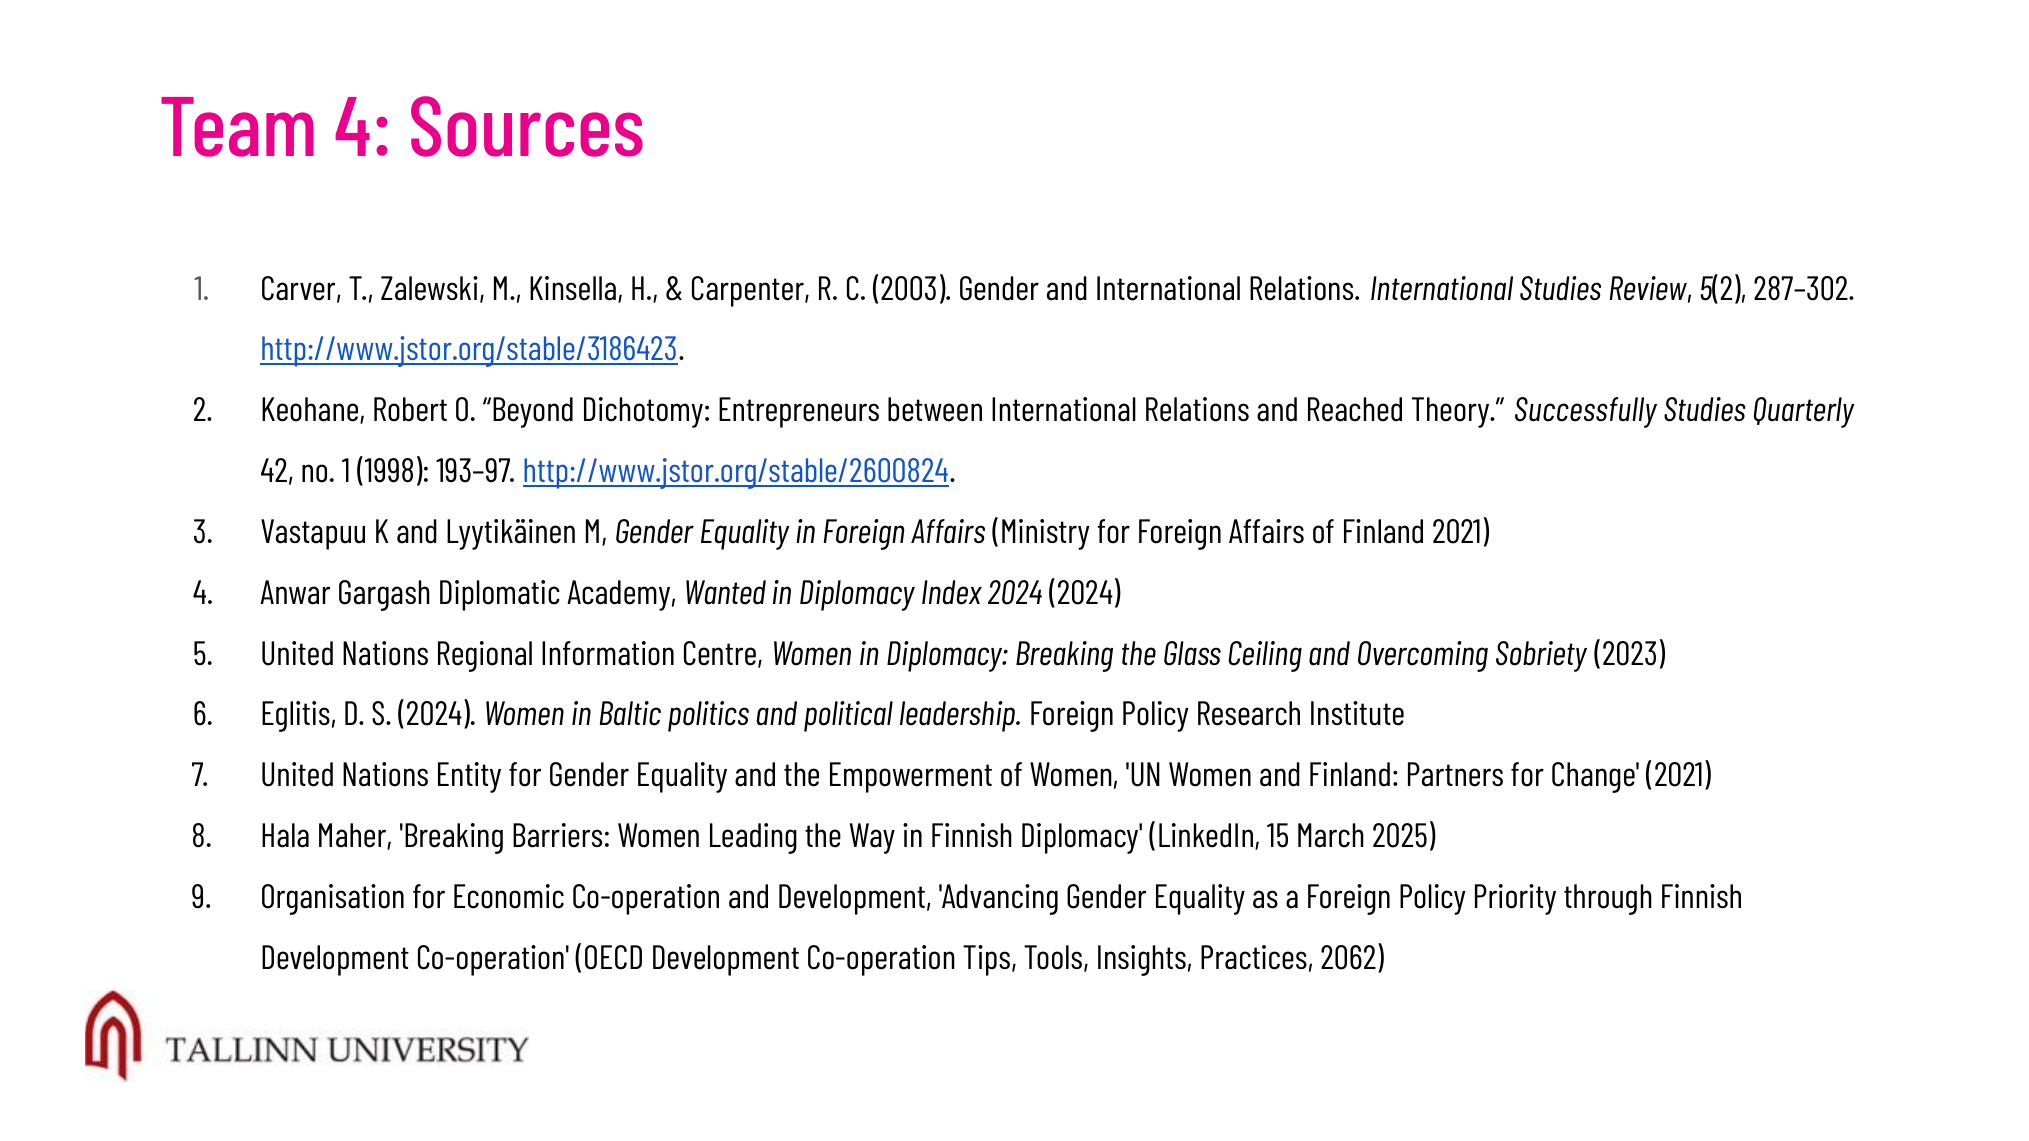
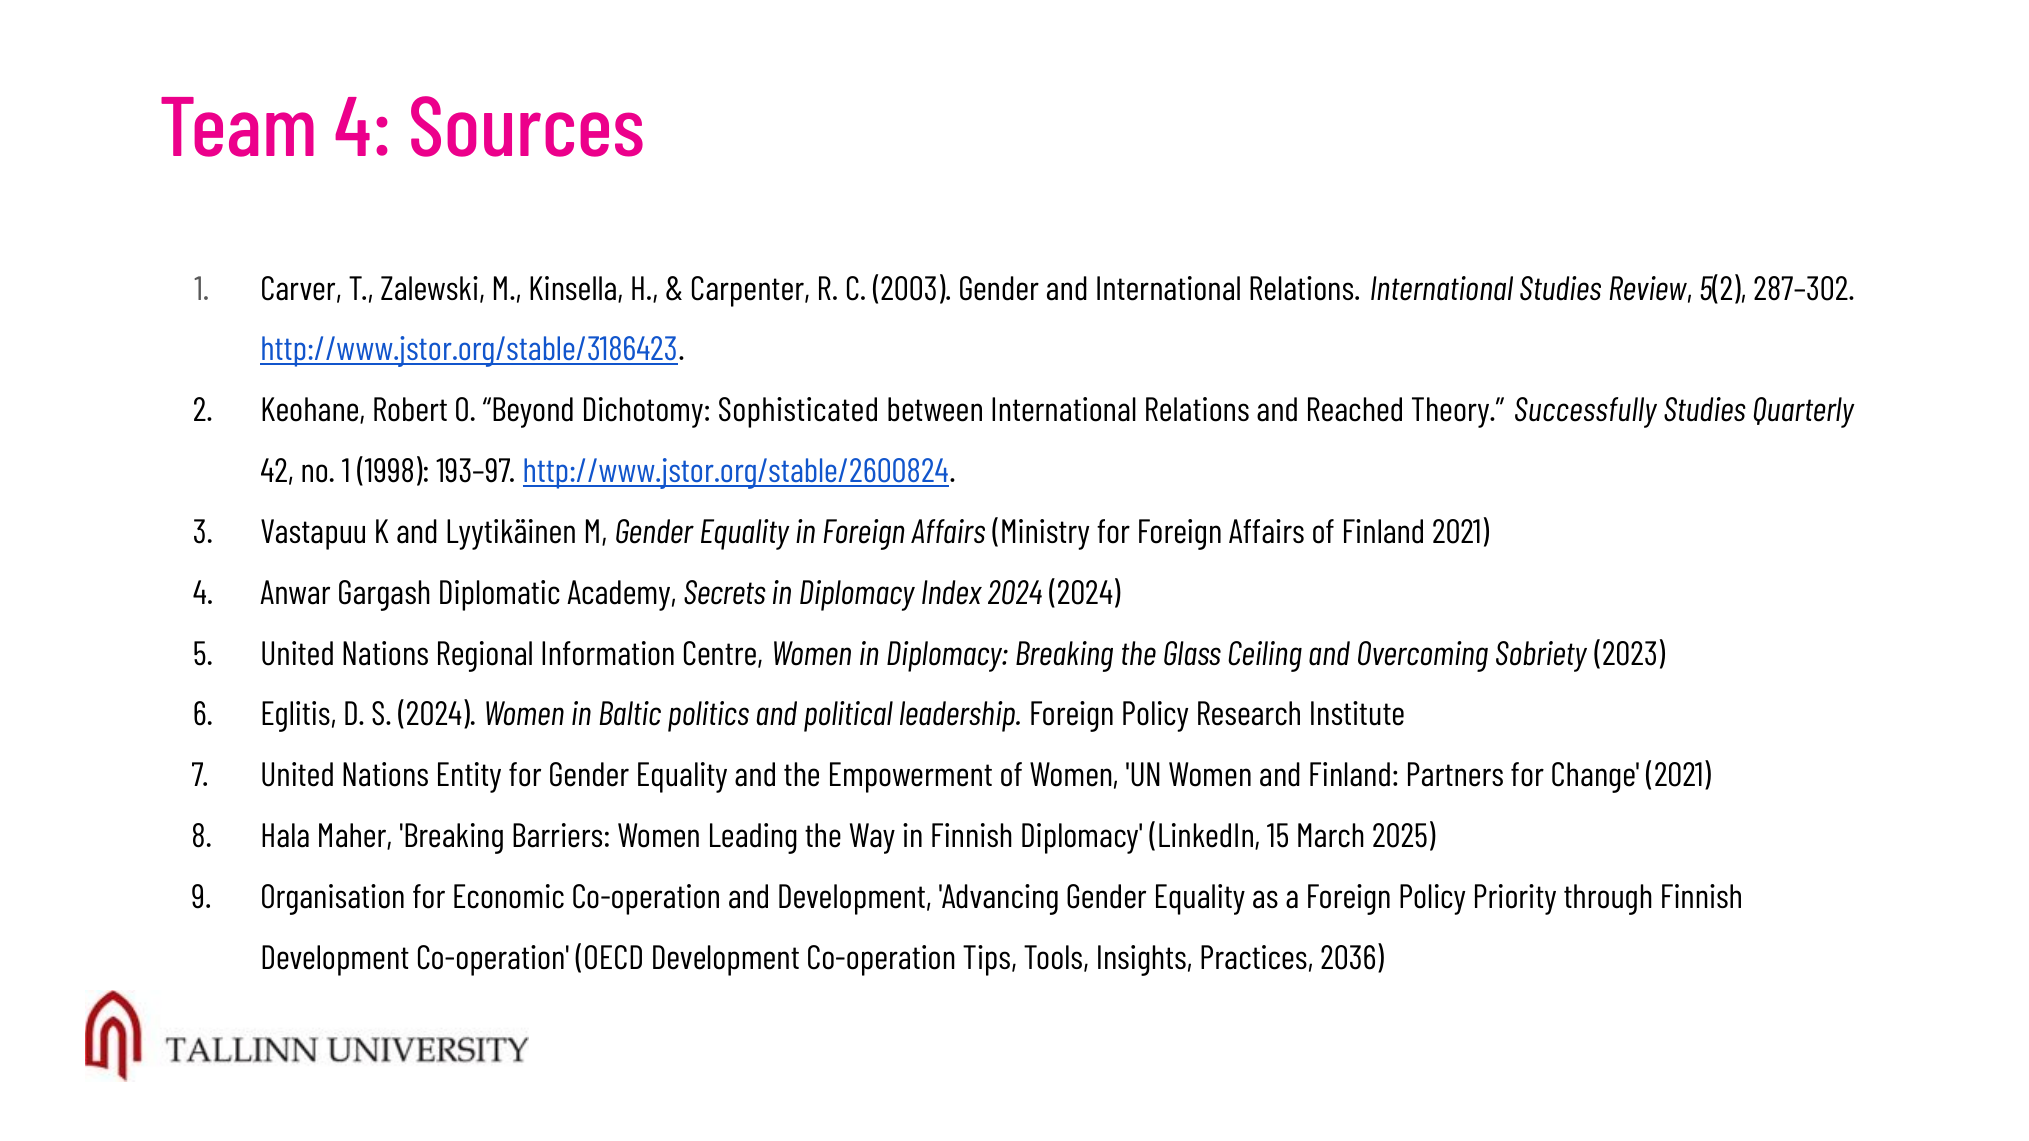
Entrepreneurs: Entrepreneurs -> Sophisticated (798, 411)
Wanted: Wanted -> Secrets (725, 593)
2062: 2062 -> 2036 (1352, 959)
